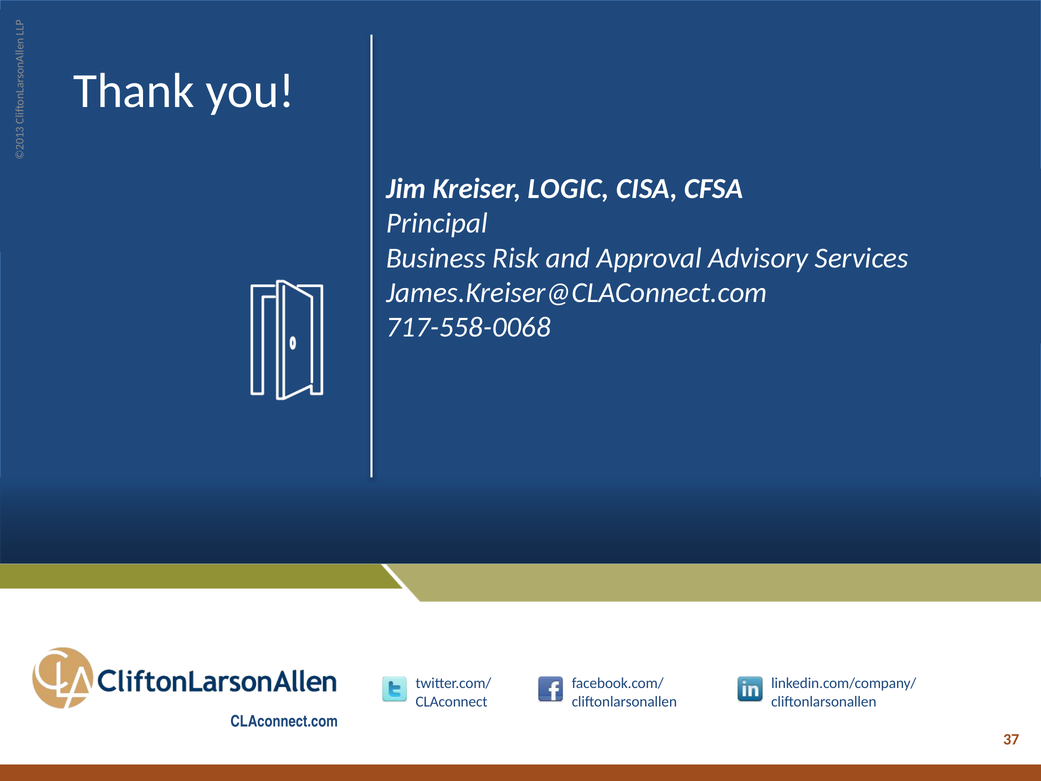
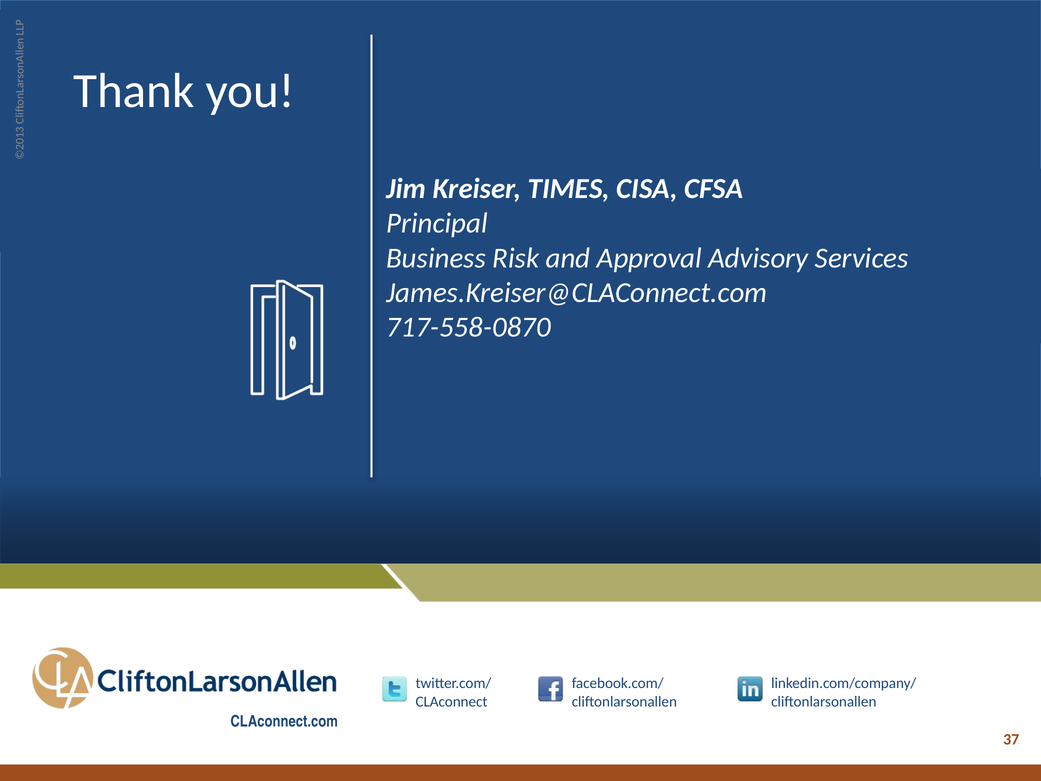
LOGIC: LOGIC -> TIMES (569, 188)
717-558-0068: 717-558-0068 -> 717-558-0870 (468, 327)
